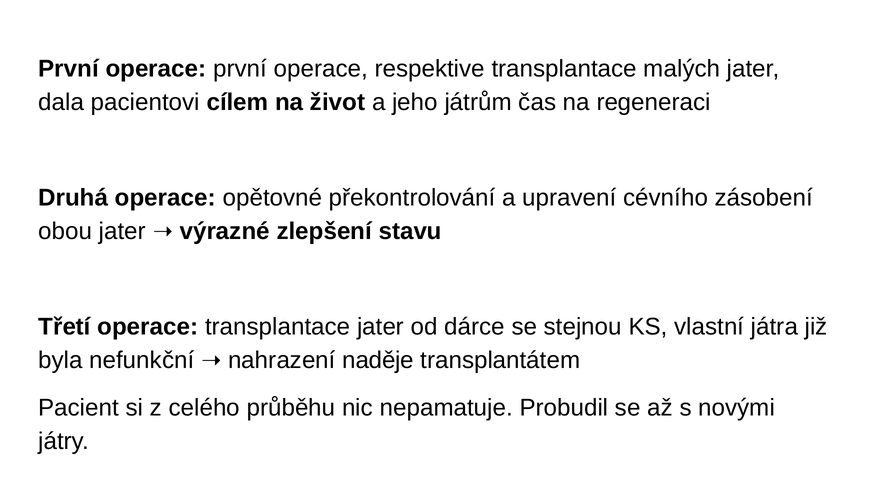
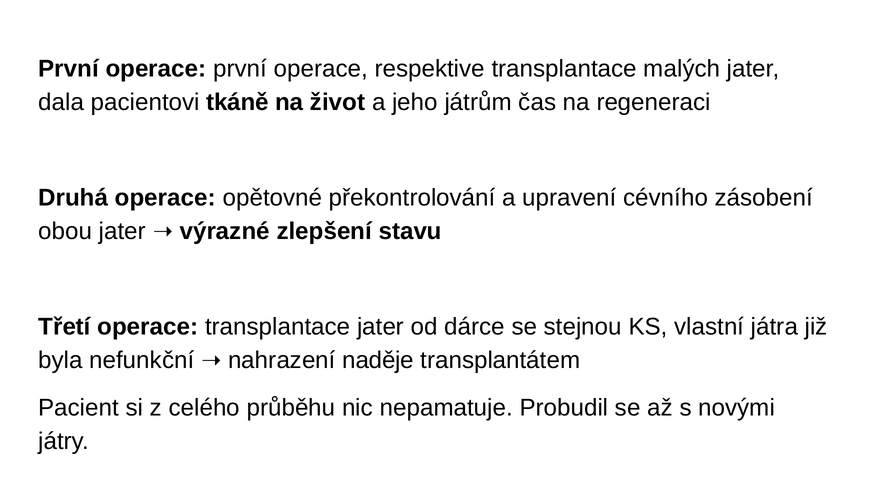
cílem: cílem -> tkáně (238, 102)
